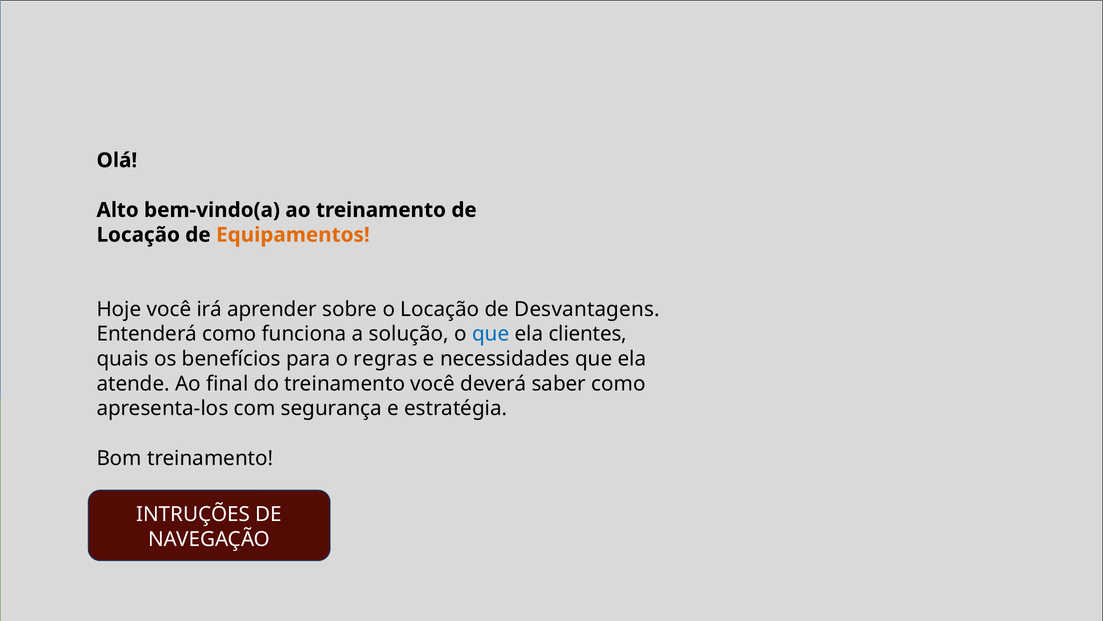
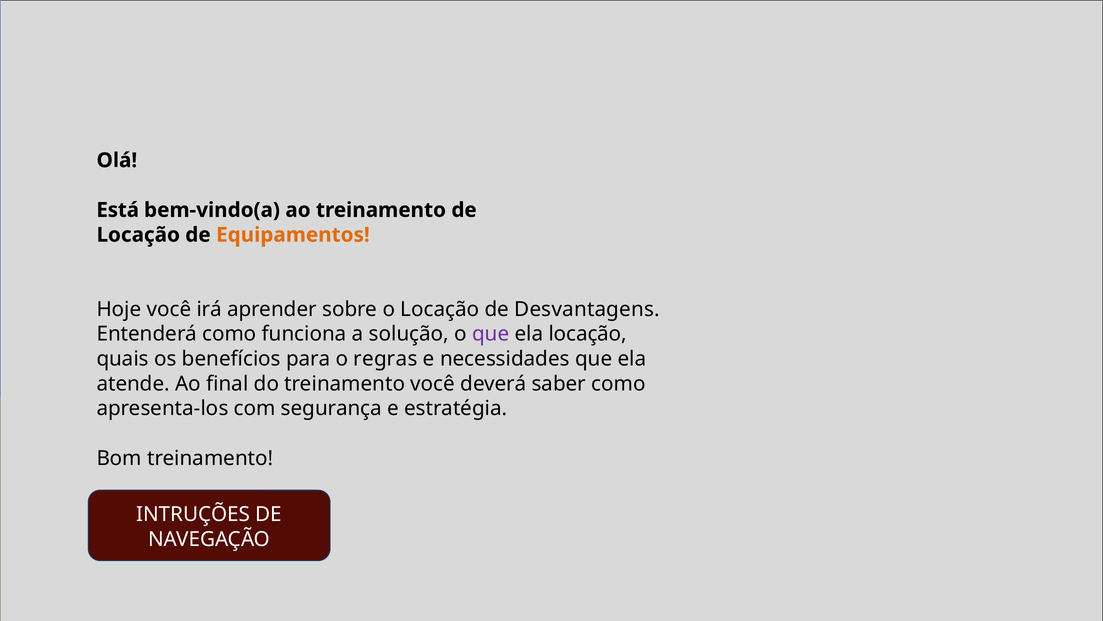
Alto: Alto -> Está (118, 210)
que colour: blue -> purple (491, 334)
ela clientes: clientes -> locação (588, 334)
